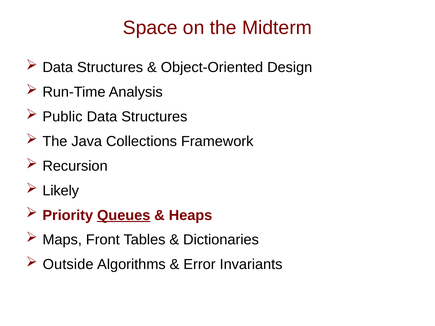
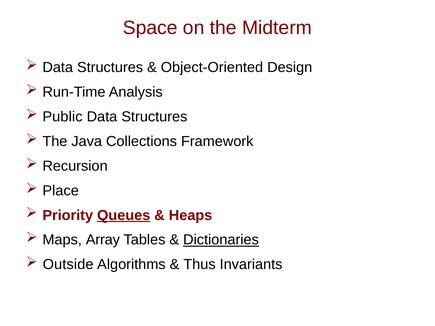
Likely: Likely -> Place (61, 191)
Front: Front -> Array (103, 240)
Dictionaries underline: none -> present (221, 240)
Error: Error -> Thus (199, 265)
